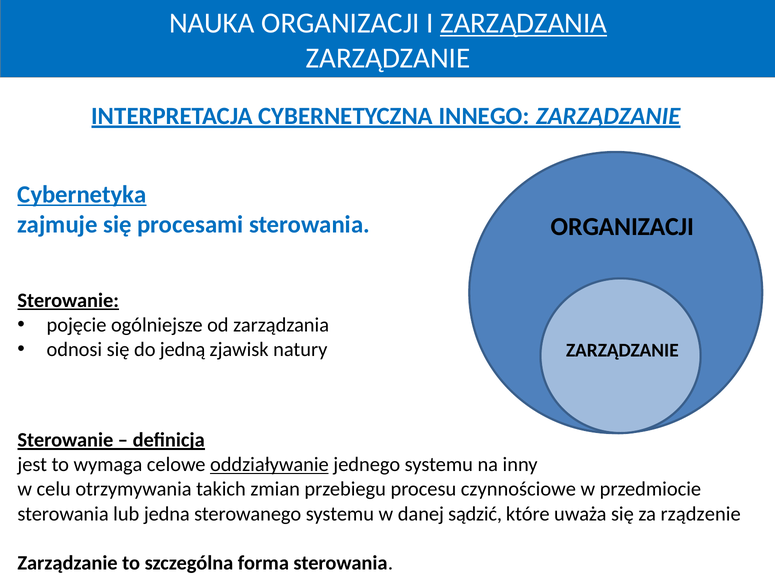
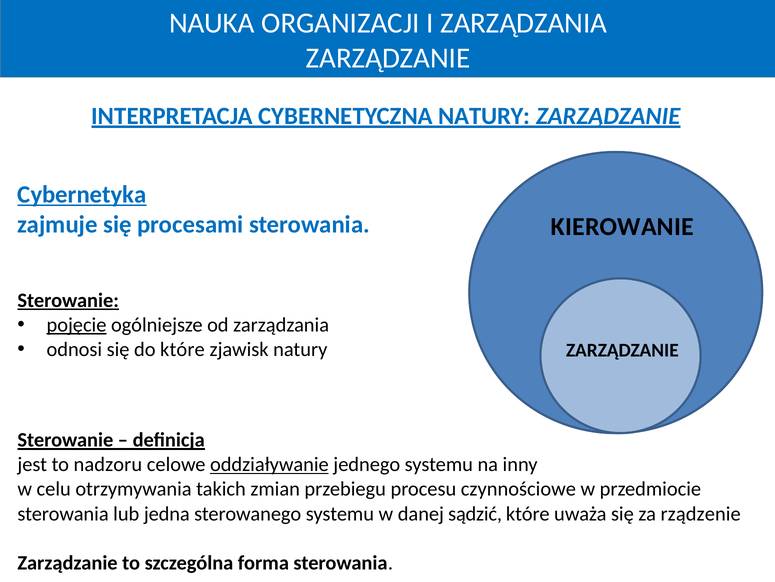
ZARZĄDZANIA underline: present -> none (524, 23)
CYBERNETYCZNA INNEGO: INNEGO -> NATURY (484, 116)
ORGANIZACJI: ORGANIZACJI -> KIEROWANIE (622, 226)
pojęcie underline: none -> present (76, 325)
do jedną: jedną -> które (182, 349)
wymaga: wymaga -> nadzoru (108, 464)
